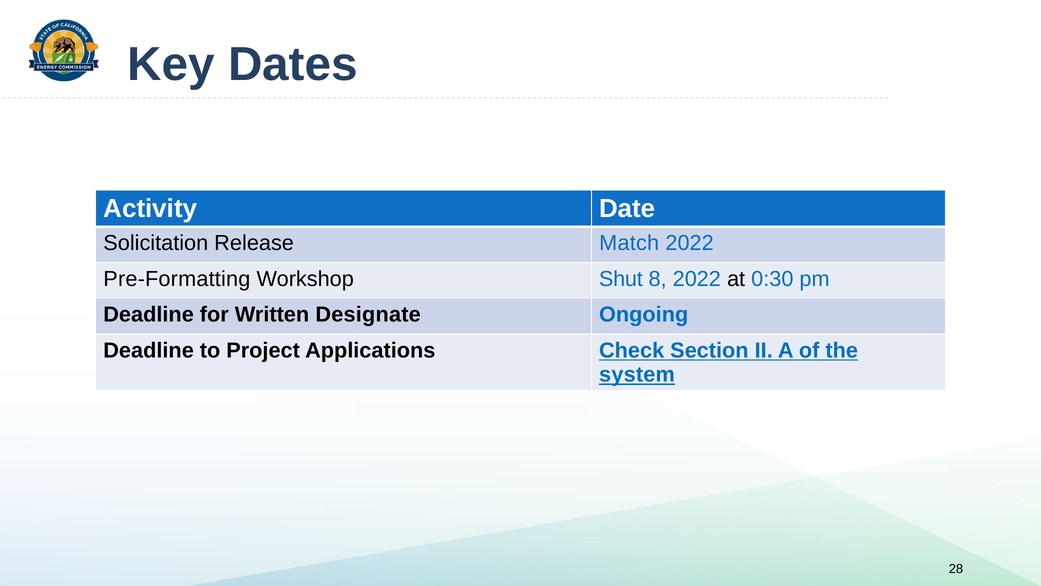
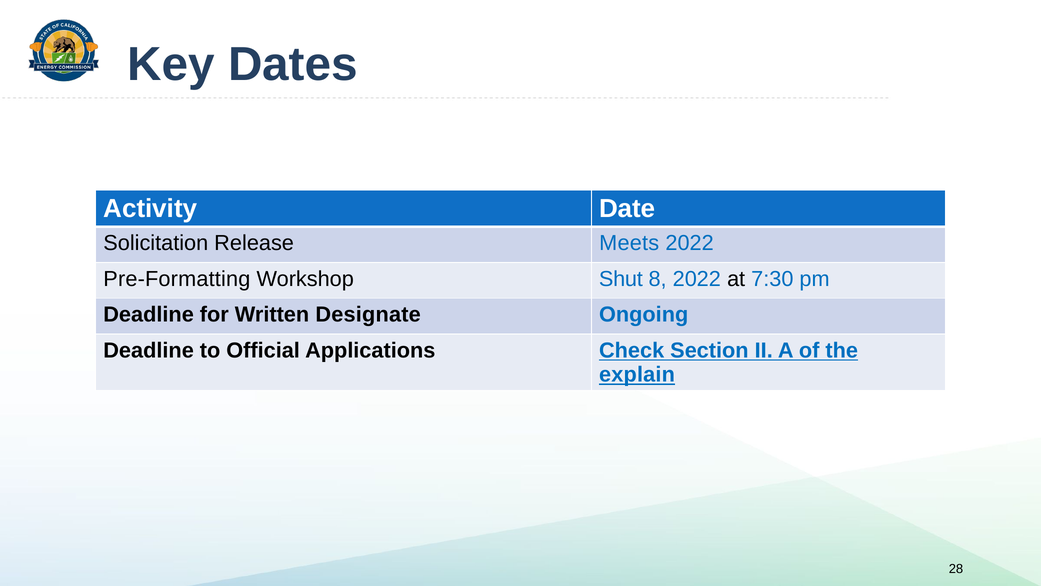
Match: Match -> Meets (629, 243)
0:30: 0:30 -> 7:30 (772, 279)
Project: Project -> Official (263, 350)
system: system -> explain (637, 374)
